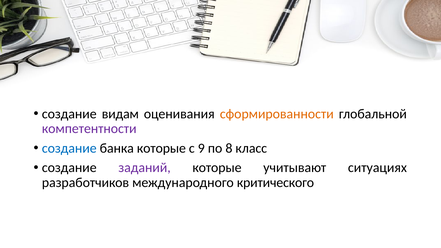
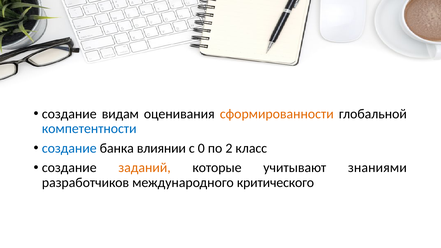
компетентности colour: purple -> blue (89, 129)
банка которые: которые -> влиянии (161, 148)
9: 9 -> 0 (201, 148)
8: 8 -> 2 (229, 148)
заданий colour: purple -> orange (145, 168)
ситуациях: ситуациях -> знаниями (377, 168)
